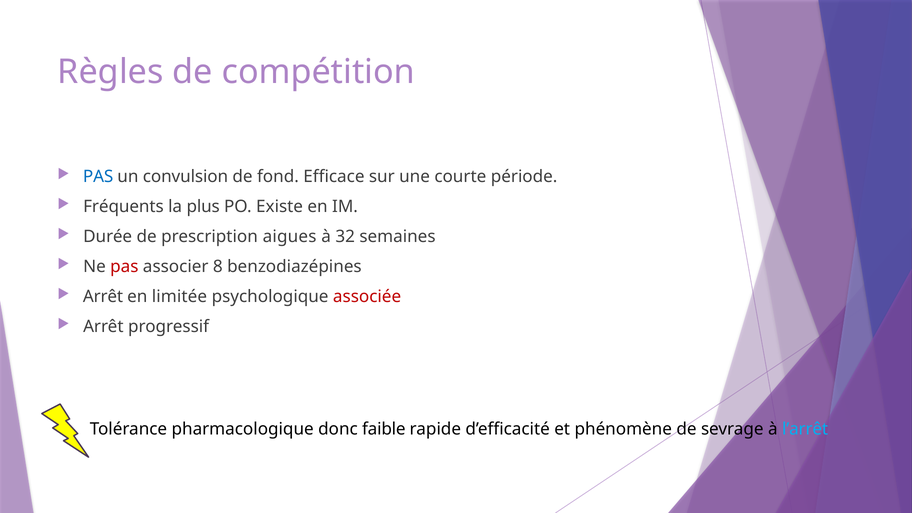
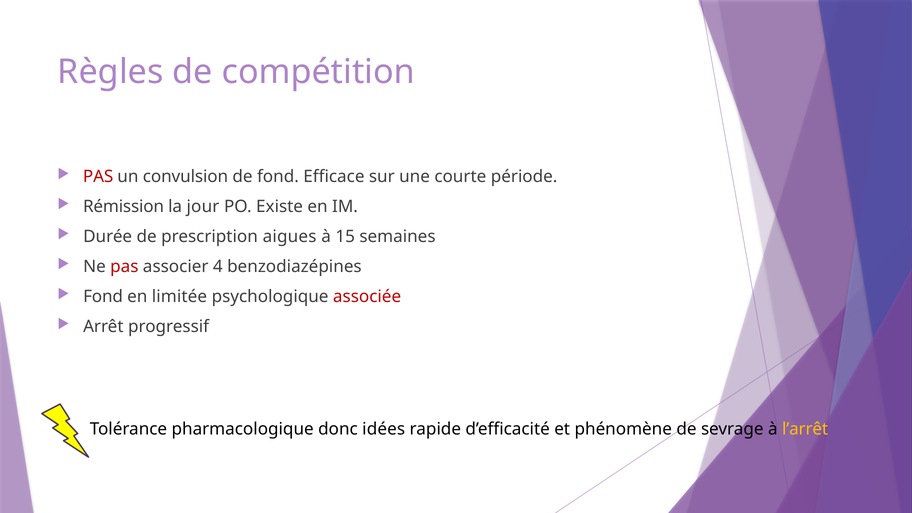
PAS colour: blue -> red (98, 177)
Fréquents: Fréquents -> Rémission (124, 207)
plus: plus -> jour (203, 207)
32: 32 -> 15 (345, 237)
8: 8 -> 4 (218, 267)
Arrêt: Arrêt -> Fond (103, 297)
faible: faible -> idées (384, 429)
l’arrêt colour: light blue -> yellow (805, 429)
